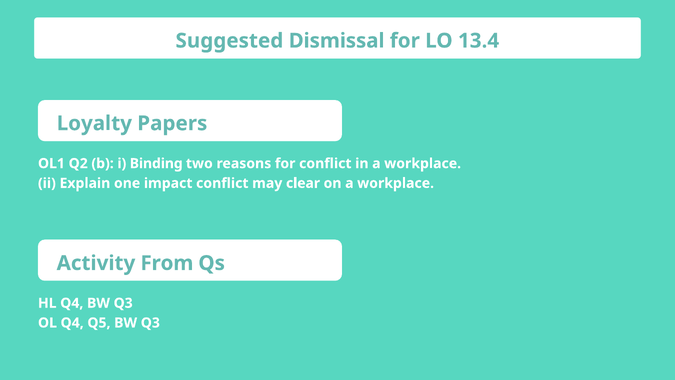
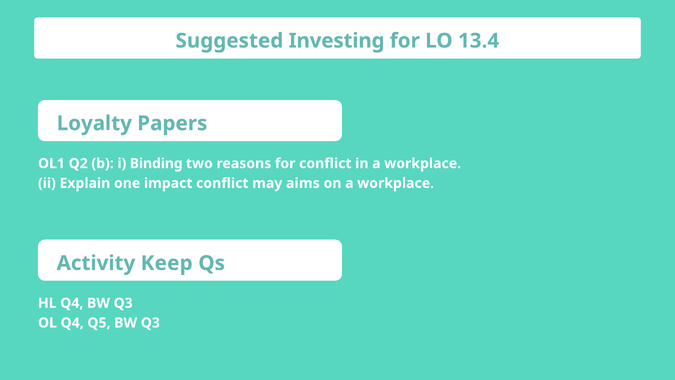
Dismissal: Dismissal -> Investing (337, 41)
clear: clear -> aims (303, 183)
From: From -> Keep (167, 263)
